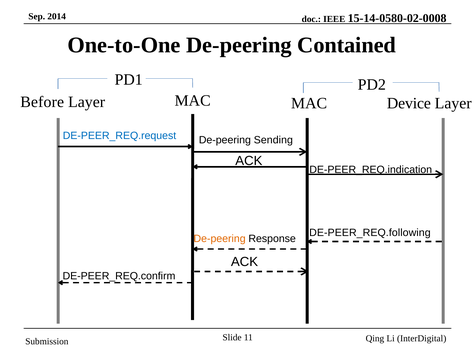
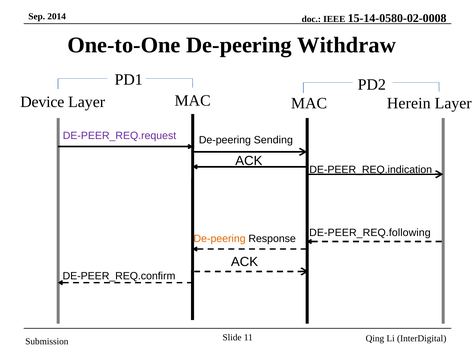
Contained: Contained -> Withdraw (347, 45)
Before: Before -> Device (42, 102)
Device: Device -> Herein (409, 103)
DE-PEER_REQ.request colour: blue -> purple (119, 136)
